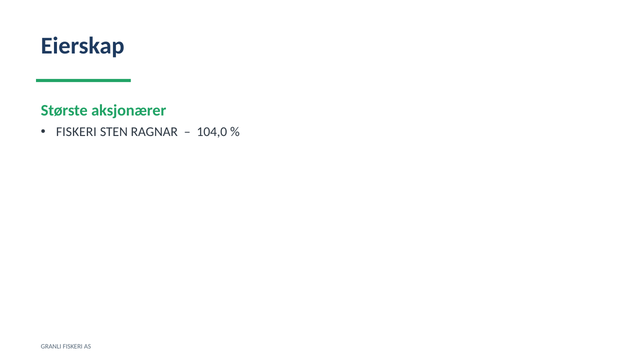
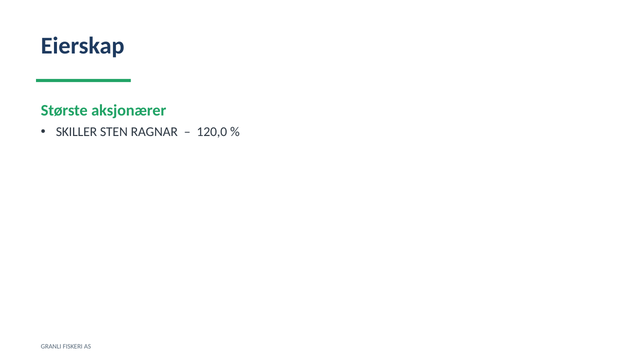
FISKERI: FISKERI -> SKILLER (76, 132)
104,0: 104,0 -> 120,0 (212, 132)
